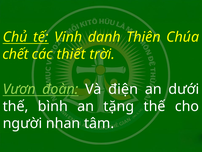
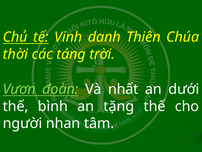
chết: chết -> thời (15, 54)
thiết: thiết -> táng (71, 54)
điện: điện -> nhất (123, 89)
